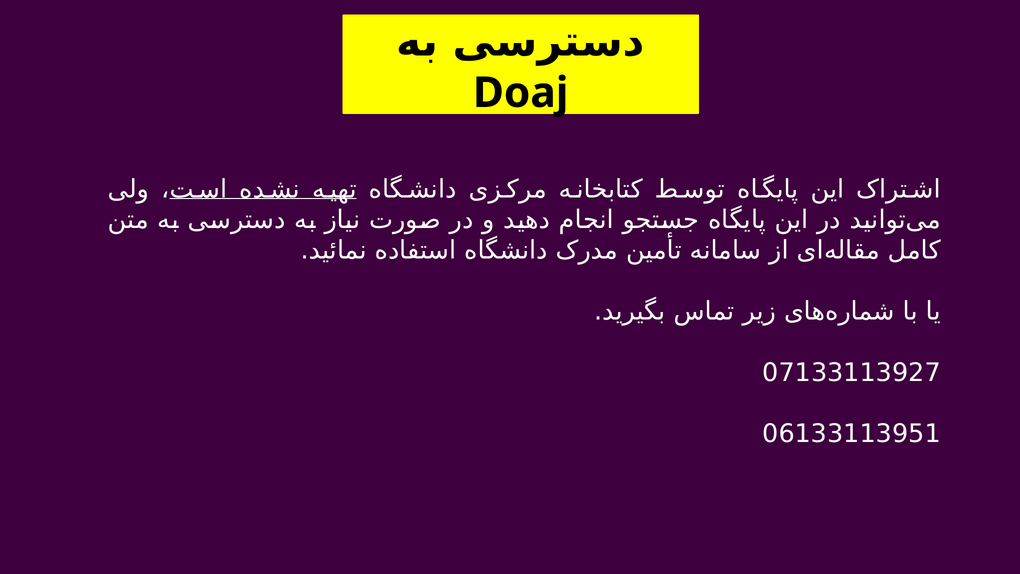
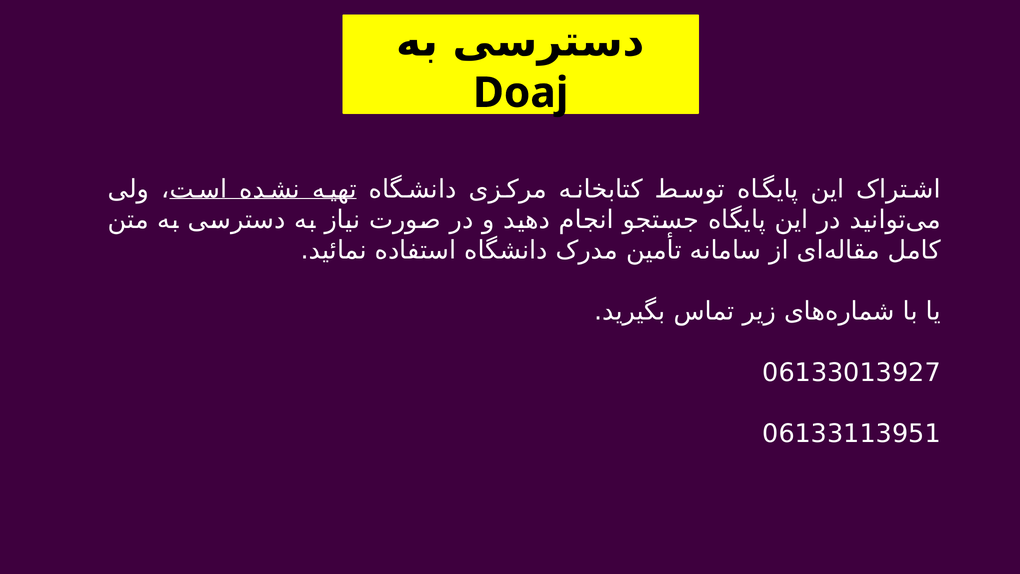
07133113927: 07133113927 -> 06133013927 (852, 373)
